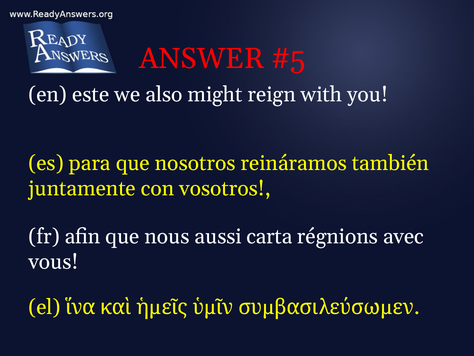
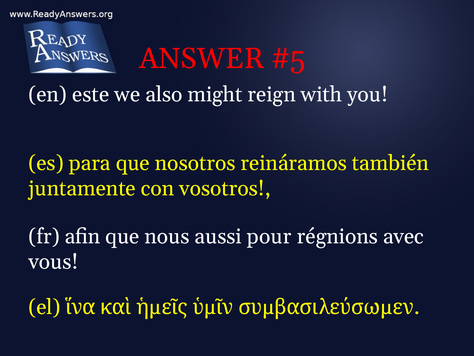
carta: carta -> pour (269, 236)
